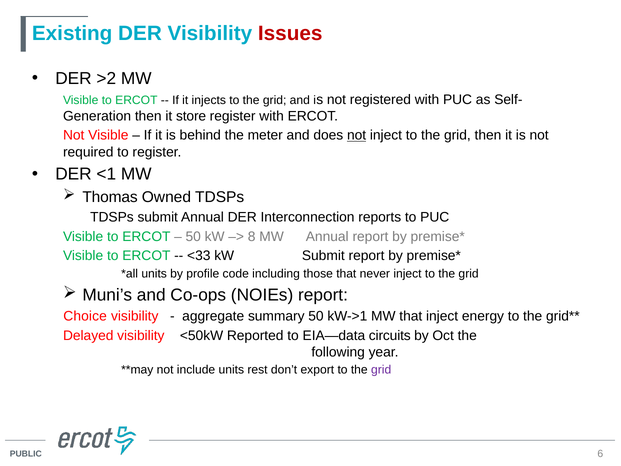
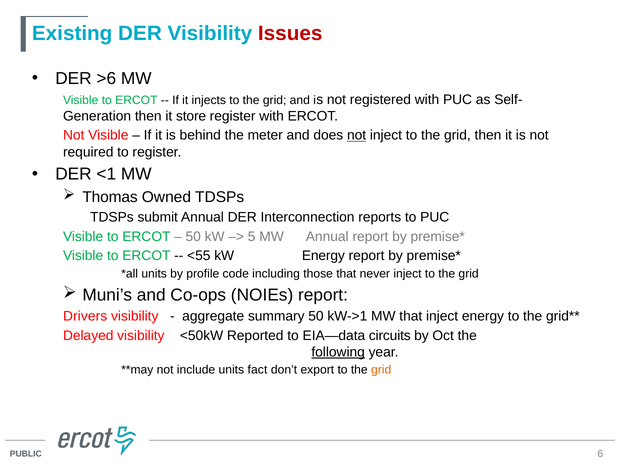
>2: >2 -> >6 (106, 78)
8: 8 -> 5 (252, 236)
<33: <33 -> <55 (199, 256)
kW Submit: Submit -> Energy (323, 256)
Choice: Choice -> Drivers (85, 316)
following underline: none -> present (338, 352)
rest: rest -> fact (257, 370)
grid colour: purple -> orange (381, 370)
